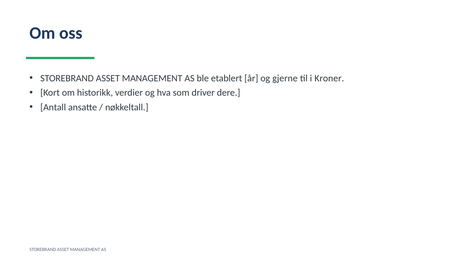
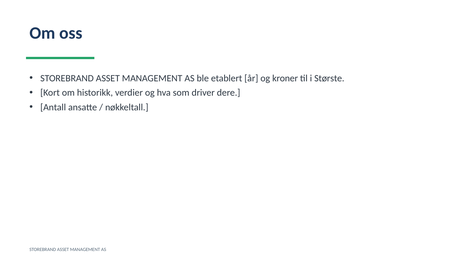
gjerne: gjerne -> kroner (285, 78)
Kroner: Kroner -> Største (329, 78)
